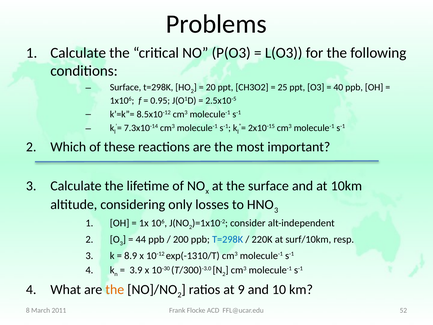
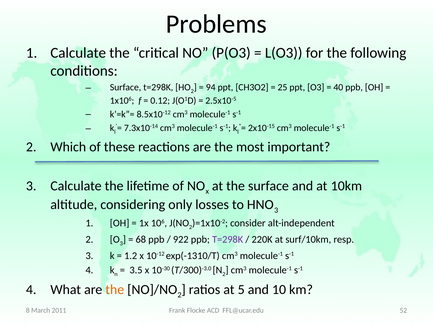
20: 20 -> 94 (211, 87)
0.95: 0.95 -> 0.12 (160, 101)
44: 44 -> 68 (141, 239)
200: 200 -> 922 (181, 239)
T=298K colour: blue -> purple (228, 239)
8.9: 8.9 -> 1.2 (131, 255)
3.9: 3.9 -> 3.5 (136, 270)
9: 9 -> 5 (241, 289)
